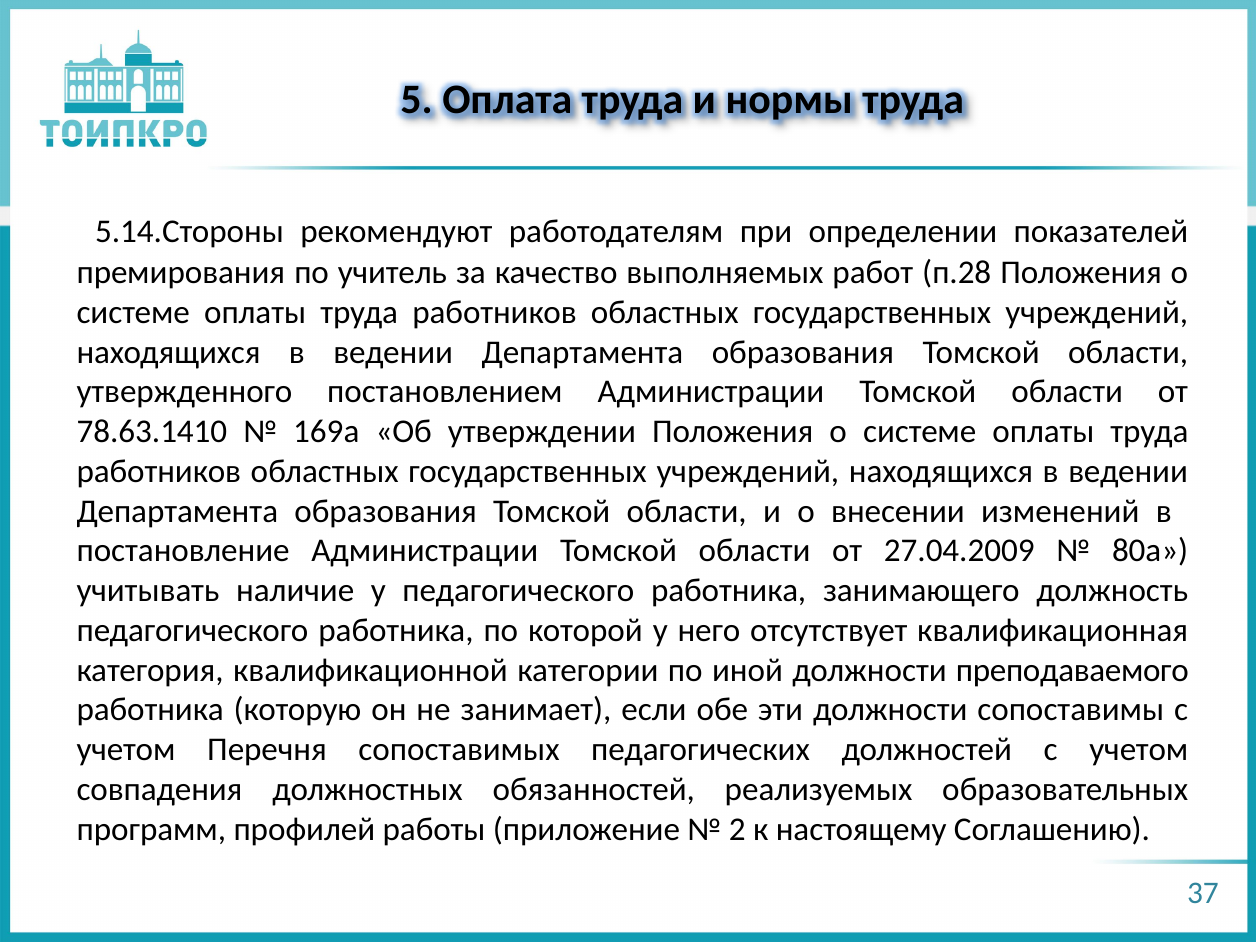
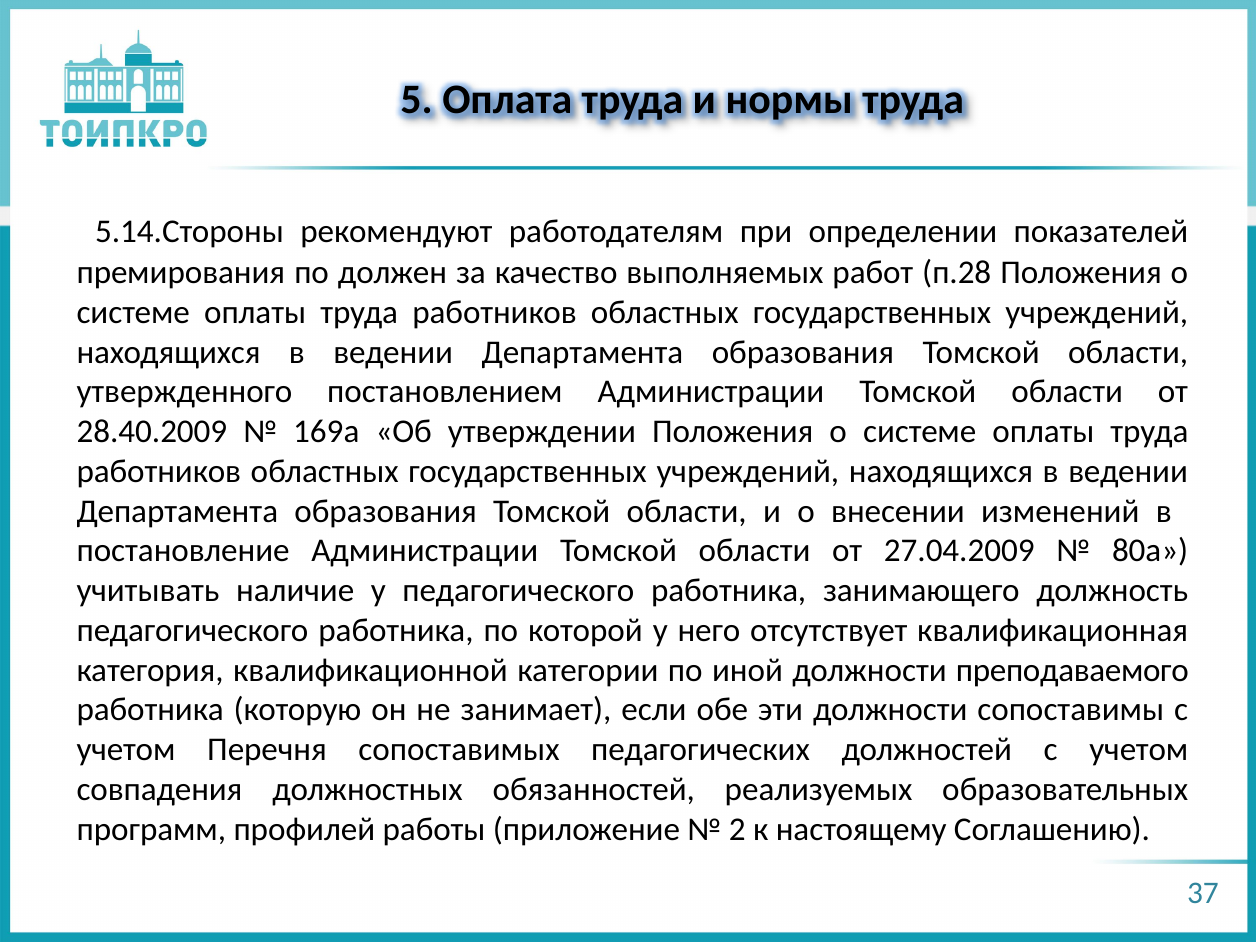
учитель: учитель -> должен (392, 273)
78.63.1410: 78.63.1410 -> 28.40.2009 (152, 432)
